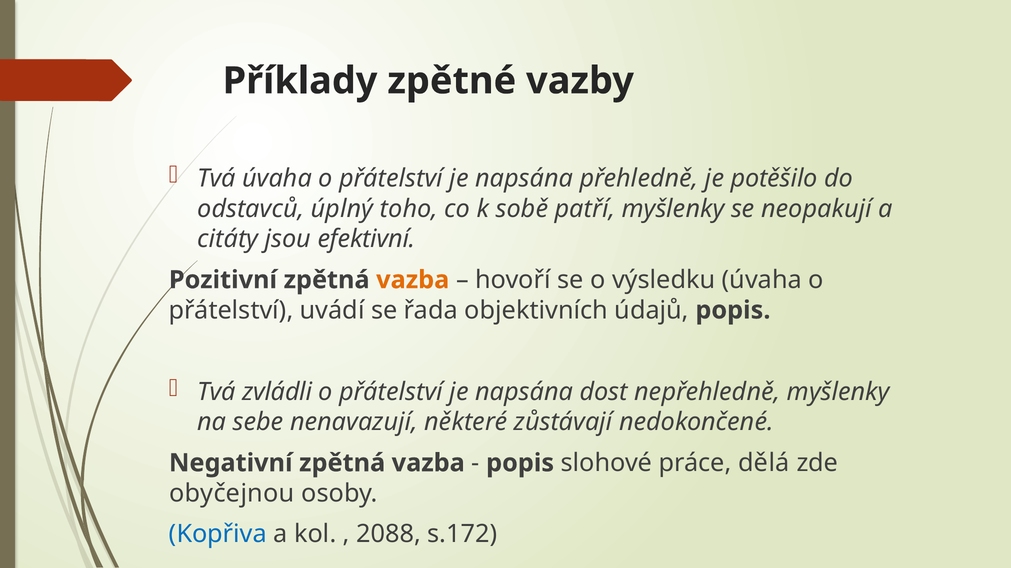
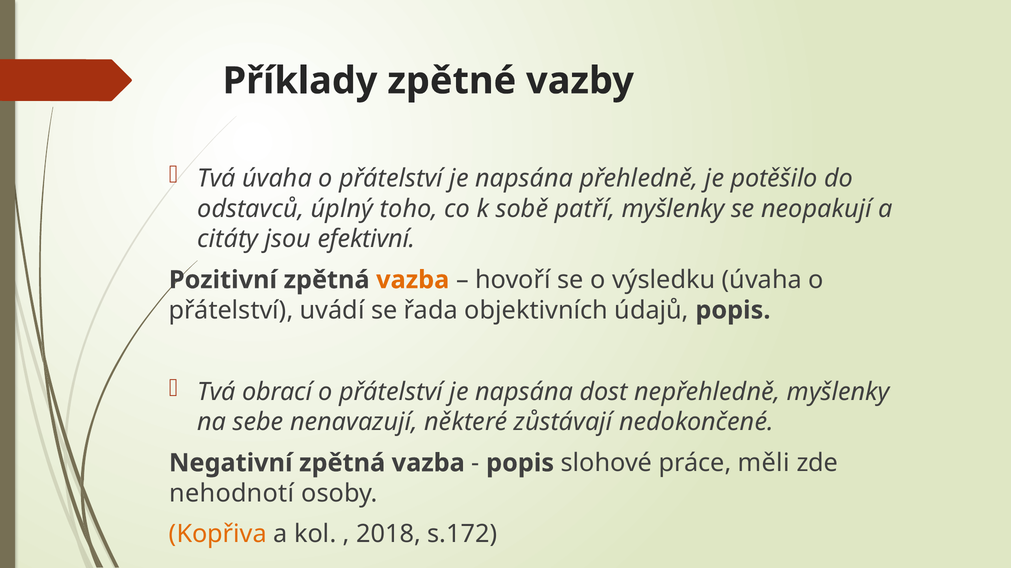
zvládli: zvládli -> obrací (277, 392)
dělá: dělá -> měli (764, 463)
obyčejnou: obyčejnou -> nehodnotí (232, 494)
Kopřiva colour: blue -> orange (218, 535)
2088: 2088 -> 2018 (389, 535)
